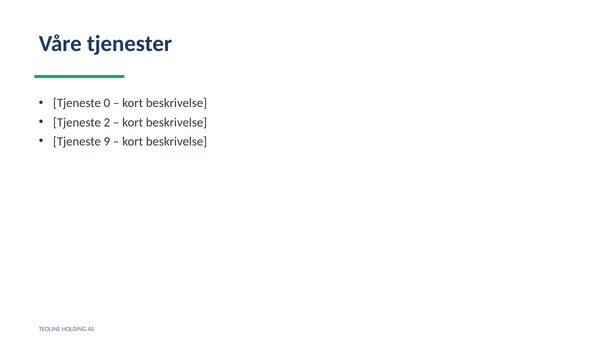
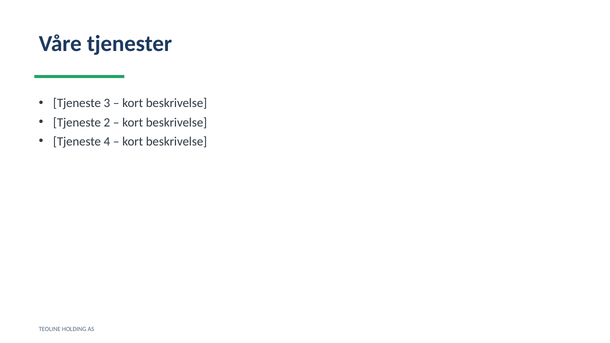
0: 0 -> 3 (107, 103)
9: 9 -> 4 (107, 141)
